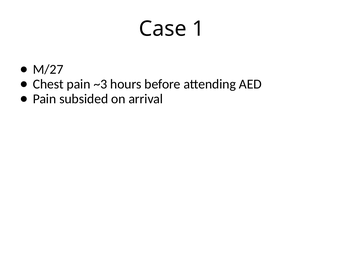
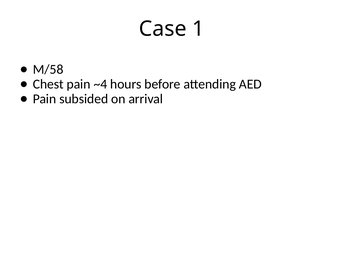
M/27: M/27 -> M/58 (48, 69)
~3: ~3 -> ~4 (100, 84)
